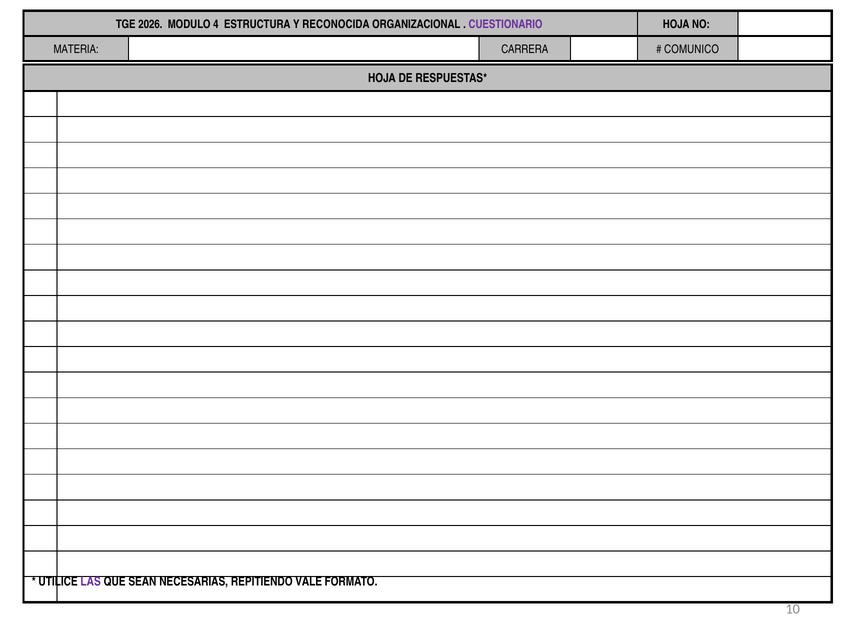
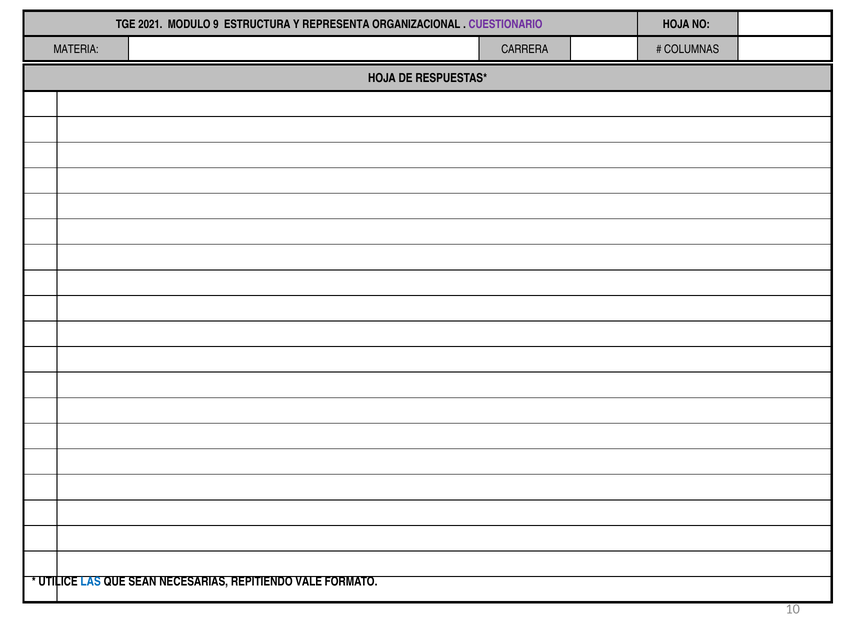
2026: 2026 -> 2021 (150, 24)
4: 4 -> 9 (216, 24)
RECONOCIDA: RECONOCIDA -> REPRESENTA (336, 24)
COMUNICO: COMUNICO -> COLUMNAS (692, 49)
LAS colour: purple -> blue (91, 582)
